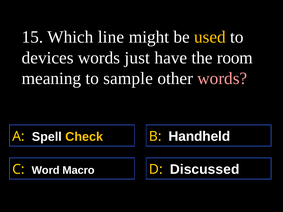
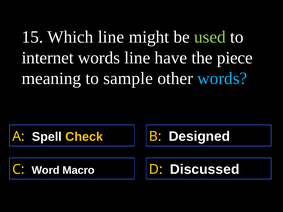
used colour: yellow -> light green (210, 37)
devices: devices -> internet (48, 58)
words just: just -> line (137, 58)
room: room -> piece (235, 58)
words colour: pink -> light blue (222, 79)
Handheld: Handheld -> Designed (199, 137)
